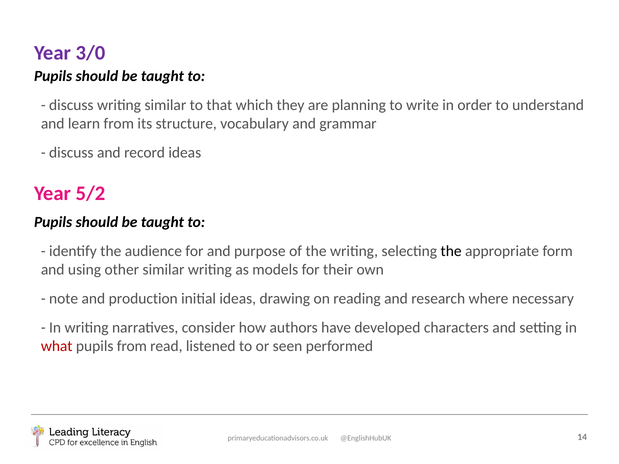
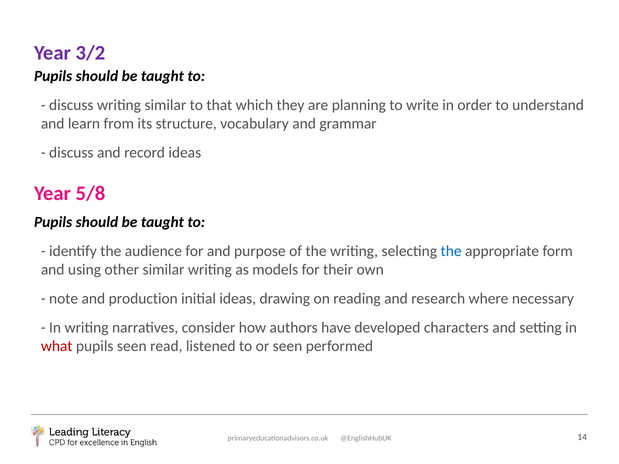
3/0: 3/0 -> 3/2 (90, 53)
5/2: 5/2 -> 5/8 (90, 193)
the colour: black -> blue (451, 251)
pupils from: from -> seen (132, 346)
